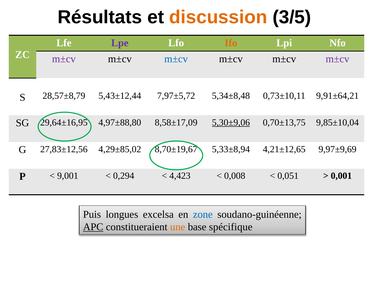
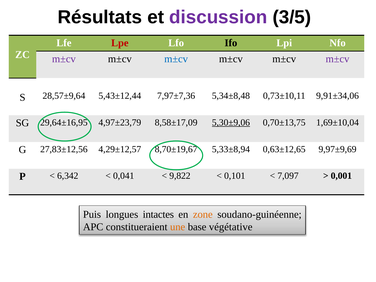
discussion colour: orange -> purple (218, 17)
Lpe colour: purple -> red (120, 43)
Ifo colour: orange -> black (231, 43)
28,57±8,79: 28,57±8,79 -> 28,57±9,64 (64, 96)
7,97±5,72: 7,97±5,72 -> 7,97±7,36 (176, 96)
9,91±64,21: 9,91±64,21 -> 9,91±34,06 (338, 96)
4,97±88,80: 4,97±88,80 -> 4,97±23,79 (120, 122)
9,85±10,04: 9,85±10,04 -> 1,69±10,04 (338, 122)
4,29±85,02: 4,29±85,02 -> 4,29±12,57 (120, 149)
4,21±12,65: 4,21±12,65 -> 0,63±12,65 (284, 149)
9,001: 9,001 -> 6,342 (68, 176)
0,294: 0,294 -> 0,041 (124, 176)
4,423: 4,423 -> 9,822 (180, 176)
0,008: 0,008 -> 0,101 (235, 176)
0,051: 0,051 -> 7,097 (288, 176)
excelsa: excelsa -> intactes (158, 214)
zone colour: blue -> orange (203, 214)
APC underline: present -> none (93, 227)
spécifique: spécifique -> végétative (231, 227)
